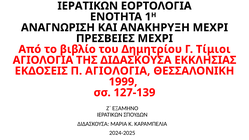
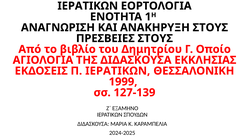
ΑΝΑΚΗΡΥΞΗ ΜΕΧΡΙ: ΜΕΧΡΙ -> ΣΤΟΥΣ (210, 28)
ΠΡΕΣΒΕΙΕΣ ΜΕΧΡΙ: ΜΕΧΡΙ -> ΣΤΟΥΣ (155, 38)
Τίμιοι: Τίμιοι -> Οποίο (213, 49)
Π ΑΓΙΟΛΟΓΙΑ: ΑΓΙΟΛΟΓΙΑ -> ΙΕΡΑΤΙΚΩΝ (118, 71)
